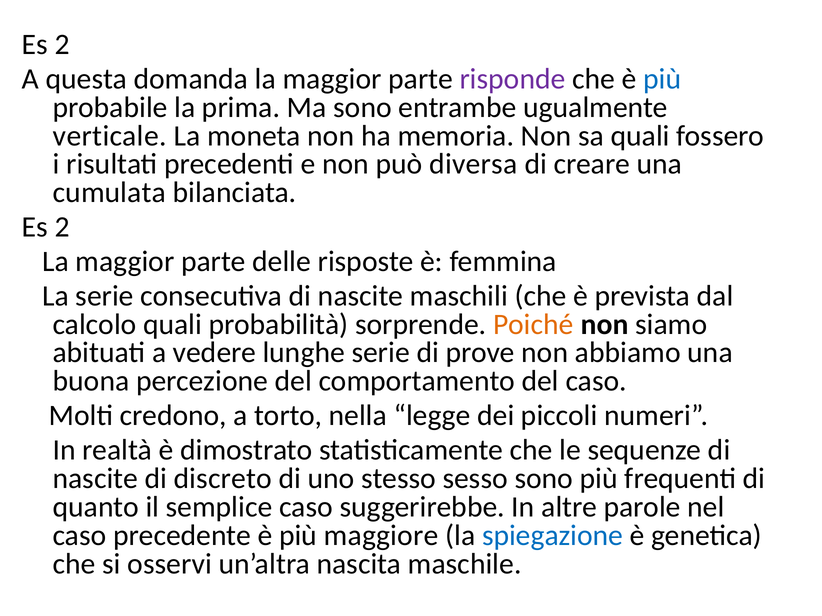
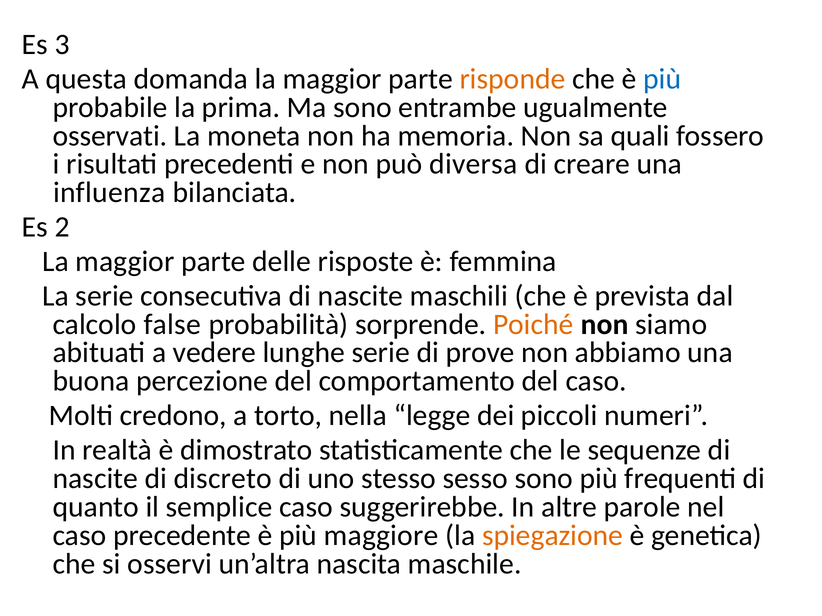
2: 2 -> 3 (62, 45)
risponde colour: purple -> orange (513, 79)
verticale: verticale -> osservati (110, 136)
cumulata: cumulata -> influenza (109, 193)
calcolo quali: quali -> false (172, 325)
spiegazione colour: blue -> orange (553, 536)
